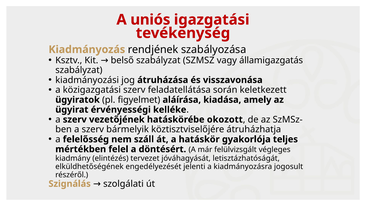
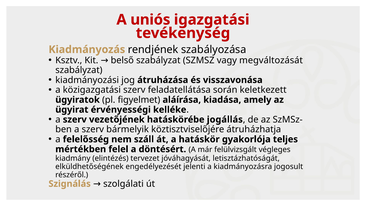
államigazgatás: államigazgatás -> megváltozását (271, 60)
okozott: okozott -> jogállás (225, 119)
